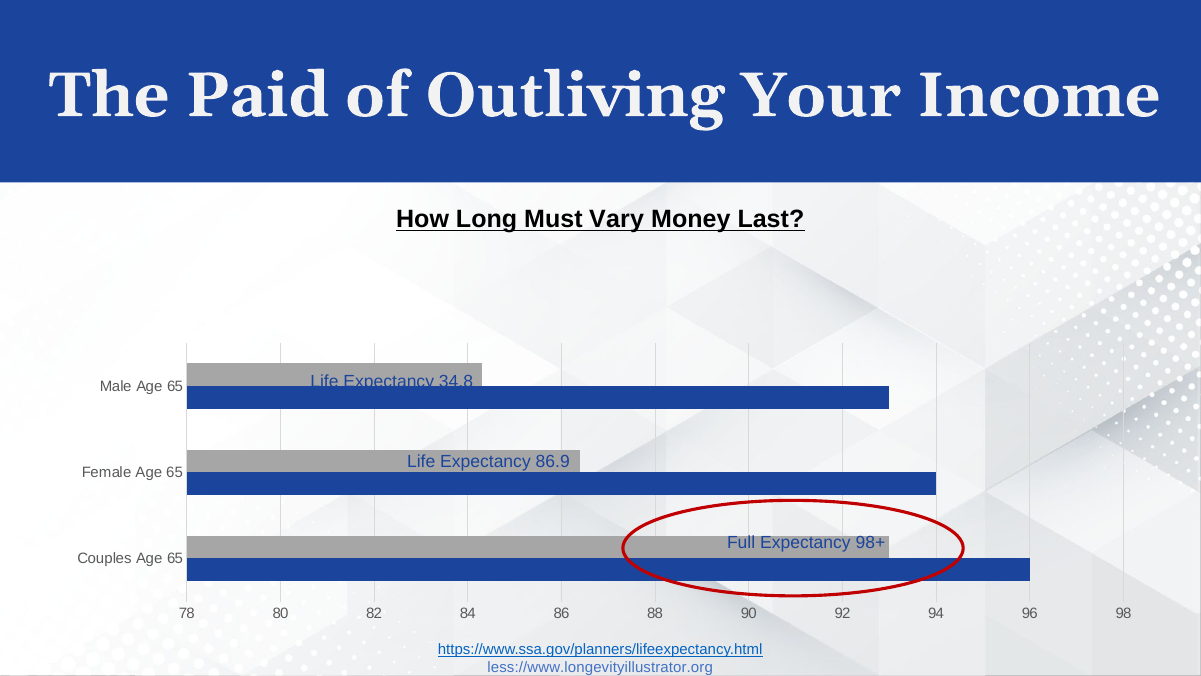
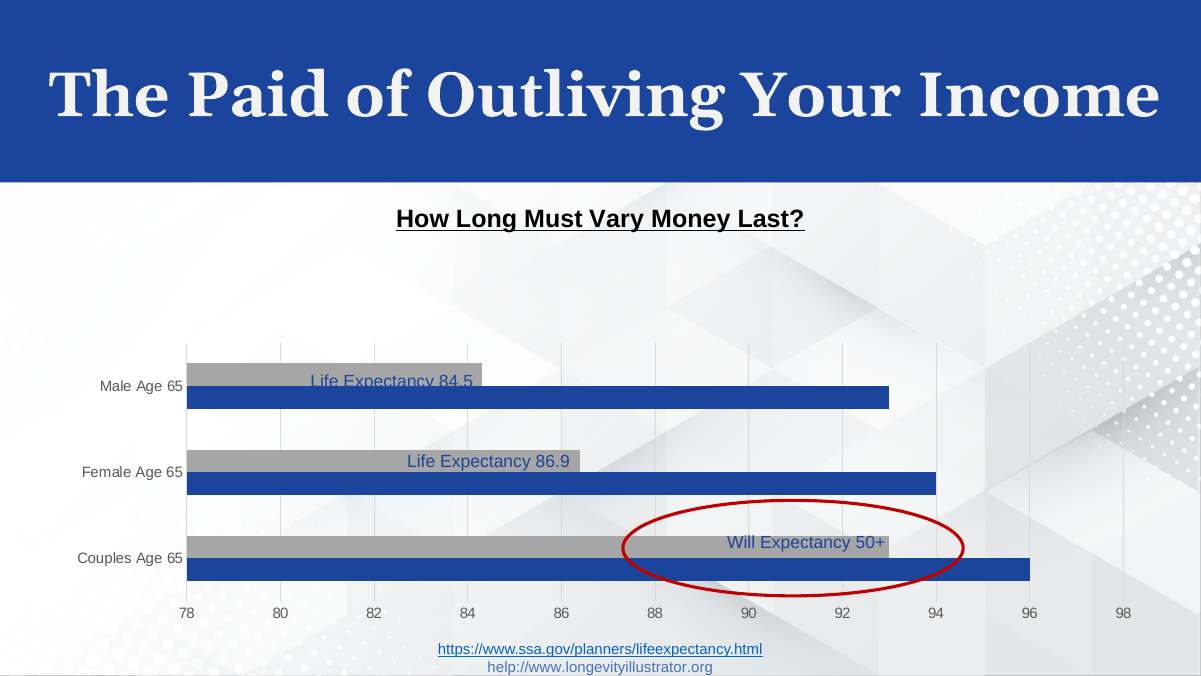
34.8: 34.8 -> 84.5 (456, 381)
Full: Full -> Will (741, 542)
98+: 98+ -> 50+ (870, 542)
less://www.longevityillustrator.org: less://www.longevityillustrator.org -> help://www.longevityillustrator.org (600, 667)
